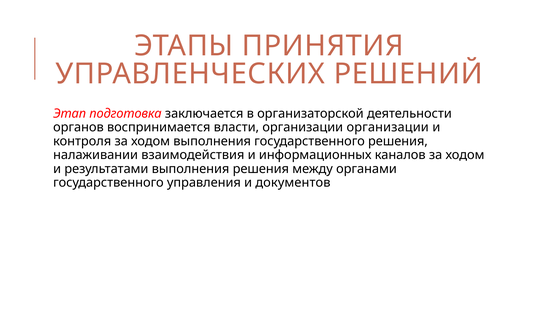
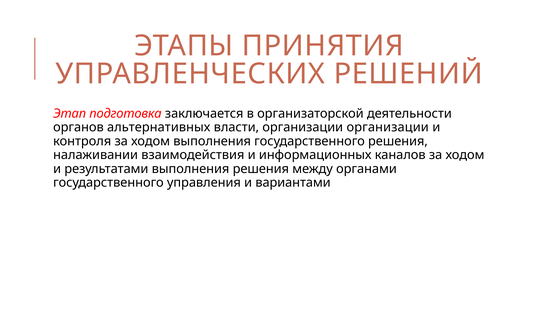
воспринимается: воспринимается -> альтернативных (159, 127)
документов: документов -> вариантами (293, 183)
